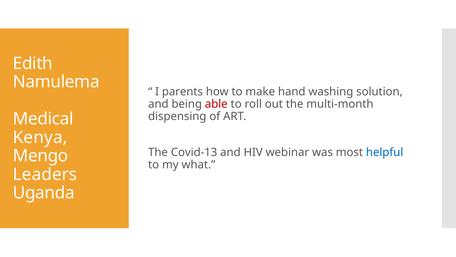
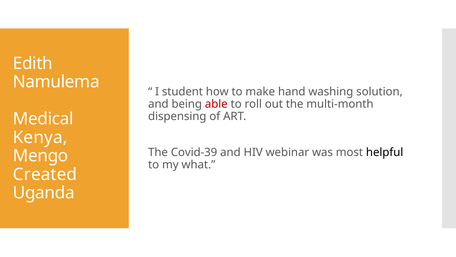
parents: parents -> student (182, 92)
Covid-13: Covid-13 -> Covid-39 (194, 152)
helpful colour: blue -> black (385, 152)
Leaders: Leaders -> Created (45, 174)
